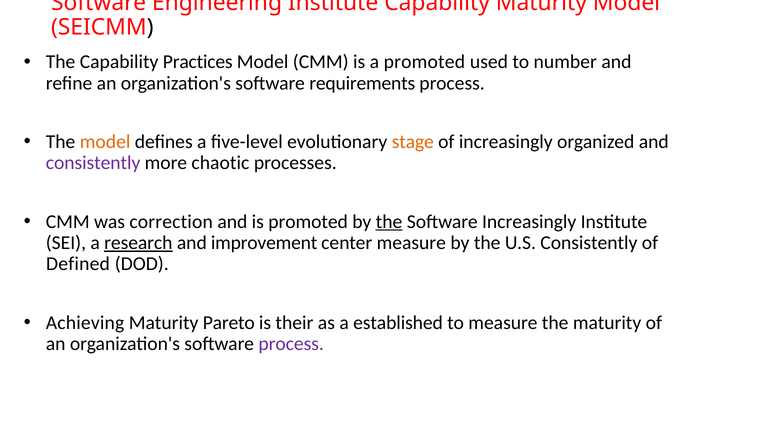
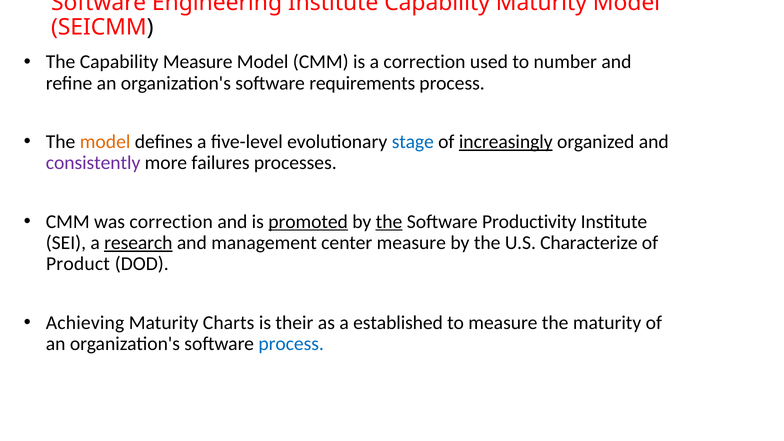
Capability Practices: Practices -> Measure (198, 62)
a promoted: promoted -> correction (424, 62)
stage colour: orange -> blue (413, 142)
increasingly underline: none -> present (506, 142)
chaotic: chaotic -> failures (220, 163)
promoted underline: none -> present (308, 222)
Software Increasingly: Increasingly -> Productivity (529, 222)
improvement: improvement -> management (264, 243)
U.S Consistently: Consistently -> Characterize (589, 243)
Defined: Defined -> Product (78, 264)
Pareto: Pareto -> Charts (229, 323)
process colour: purple -> blue (291, 344)
